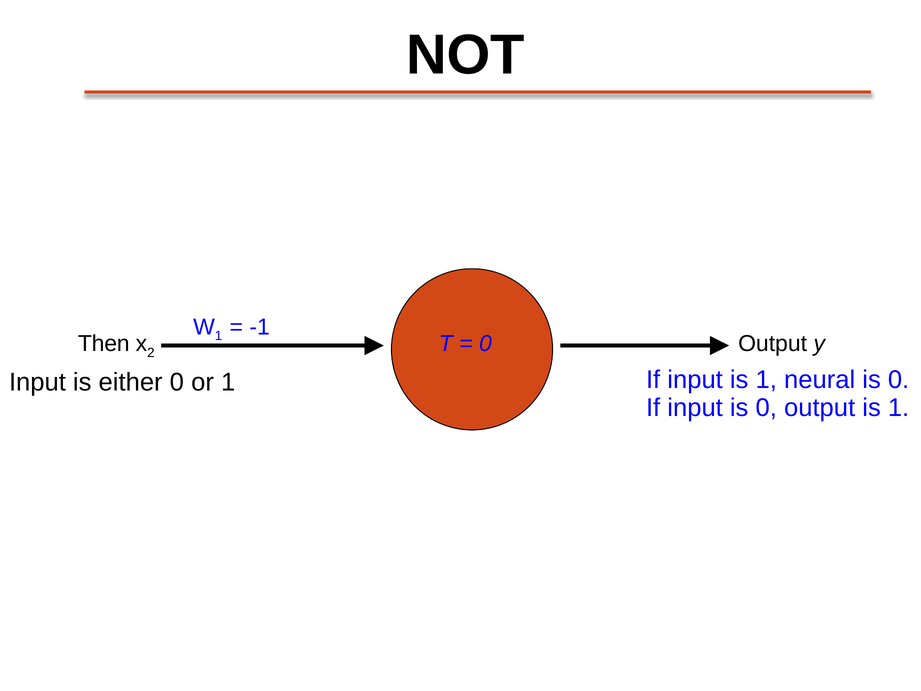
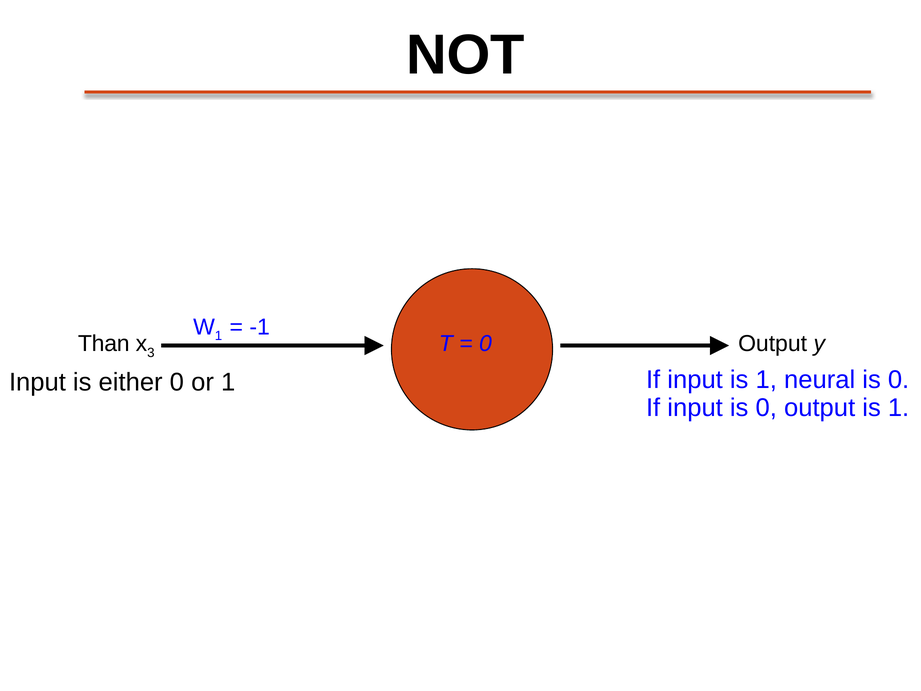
Then: Then -> Than (104, 344)
2: 2 -> 3 (151, 353)
